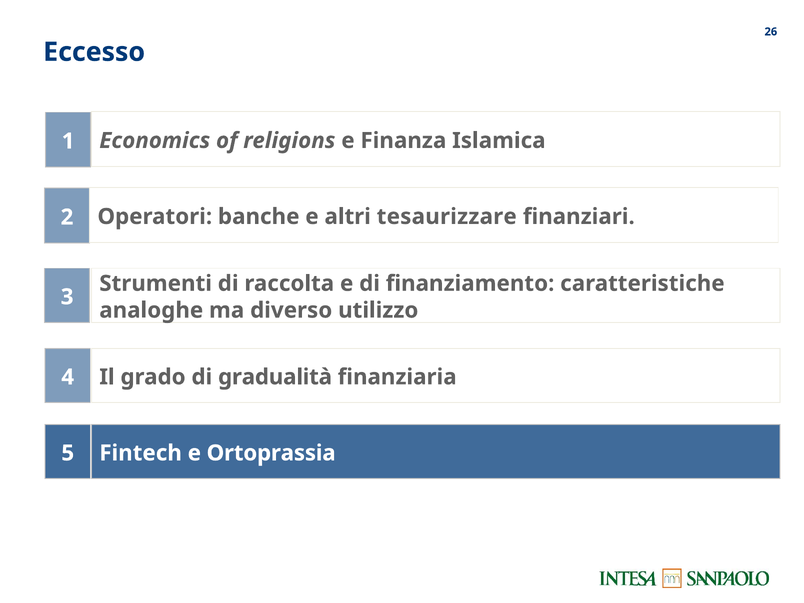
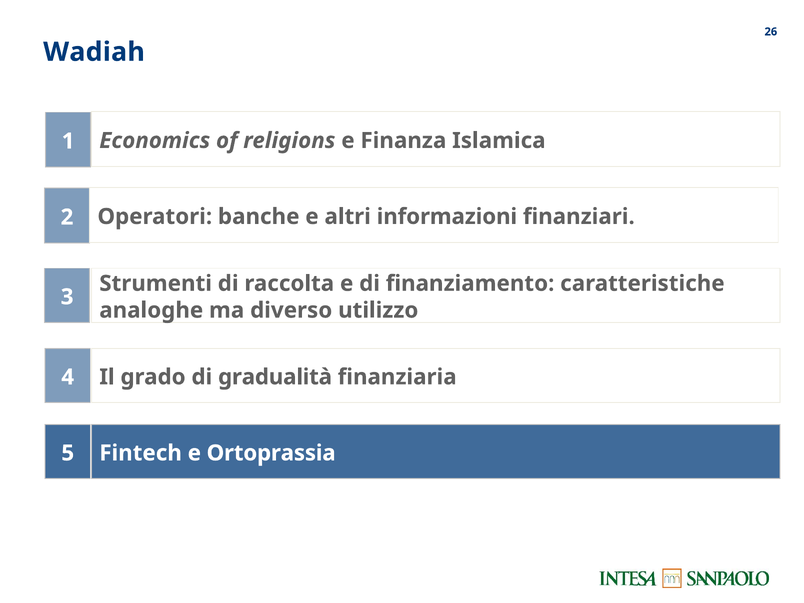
Eccesso: Eccesso -> Wadiah (94, 52)
tesaurizzare: tesaurizzare -> informazioni (447, 217)
